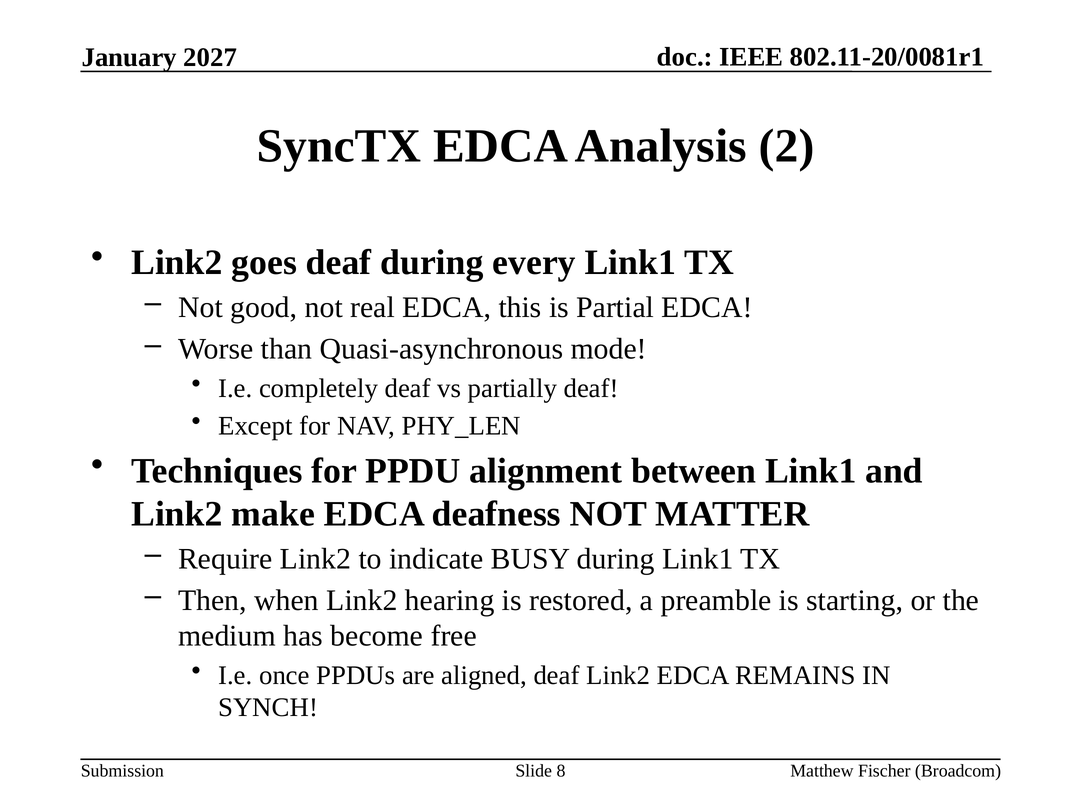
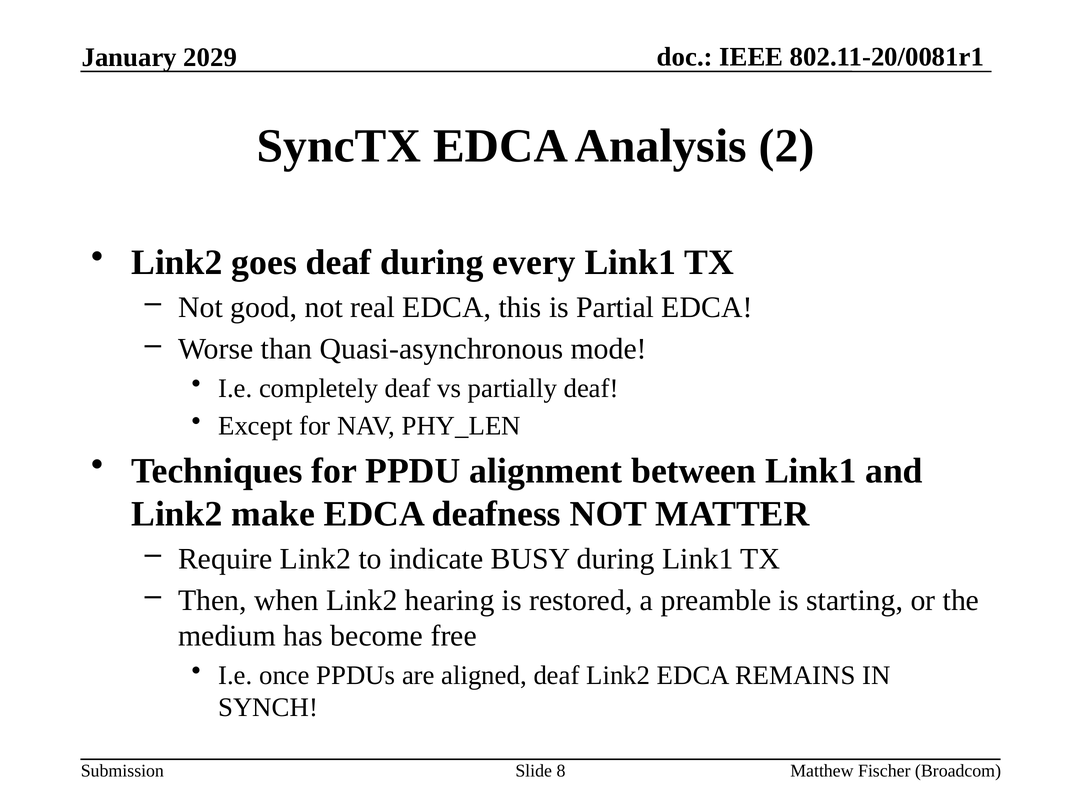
2027: 2027 -> 2029 (210, 57)
